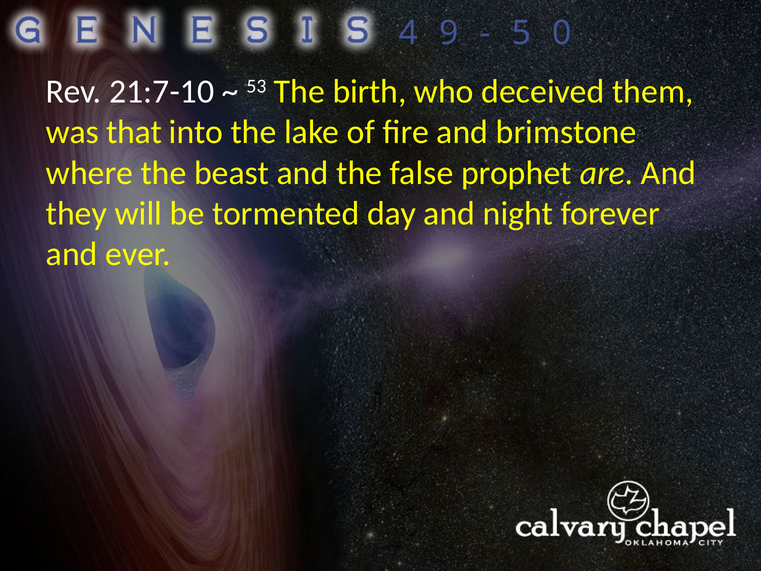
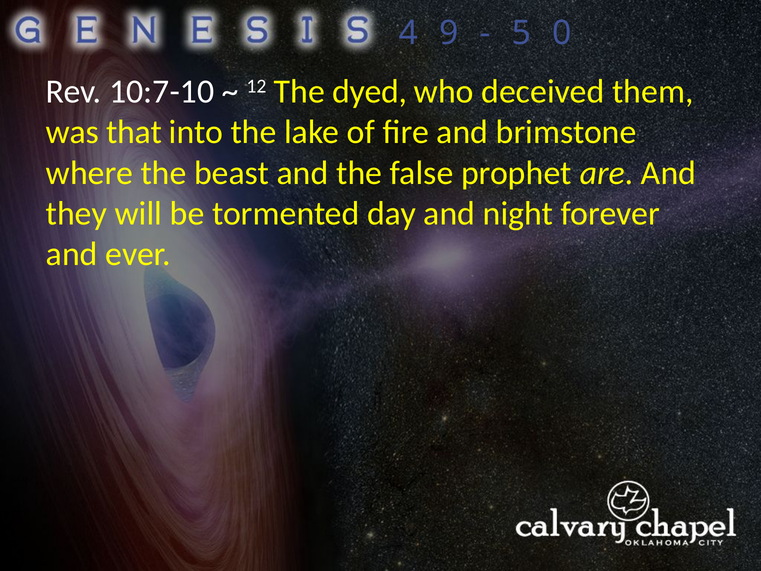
21:7-10: 21:7-10 -> 10:7-10 (162, 92)
53: 53 -> 12 (256, 86)
birth: birth -> dyed (370, 92)
